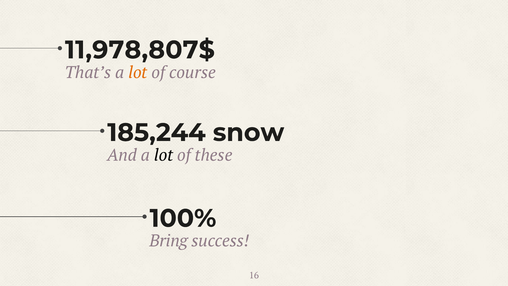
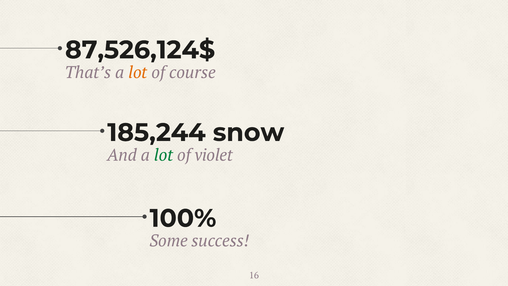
11,978,807$: 11,978,807$ -> 87,526,124$ (140, 50)
lot colour: black -> green (164, 155)
these: these -> violet (214, 155)
Bring: Bring -> Some (169, 241)
